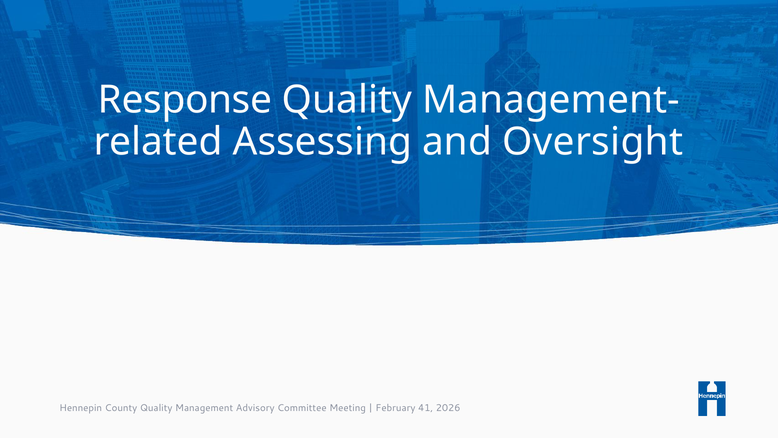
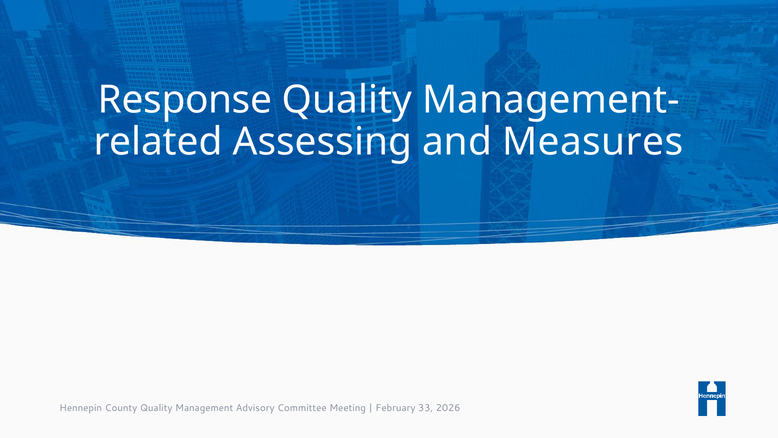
Oversight: Oversight -> Measures (593, 142)
41: 41 -> 33 (426, 408)
